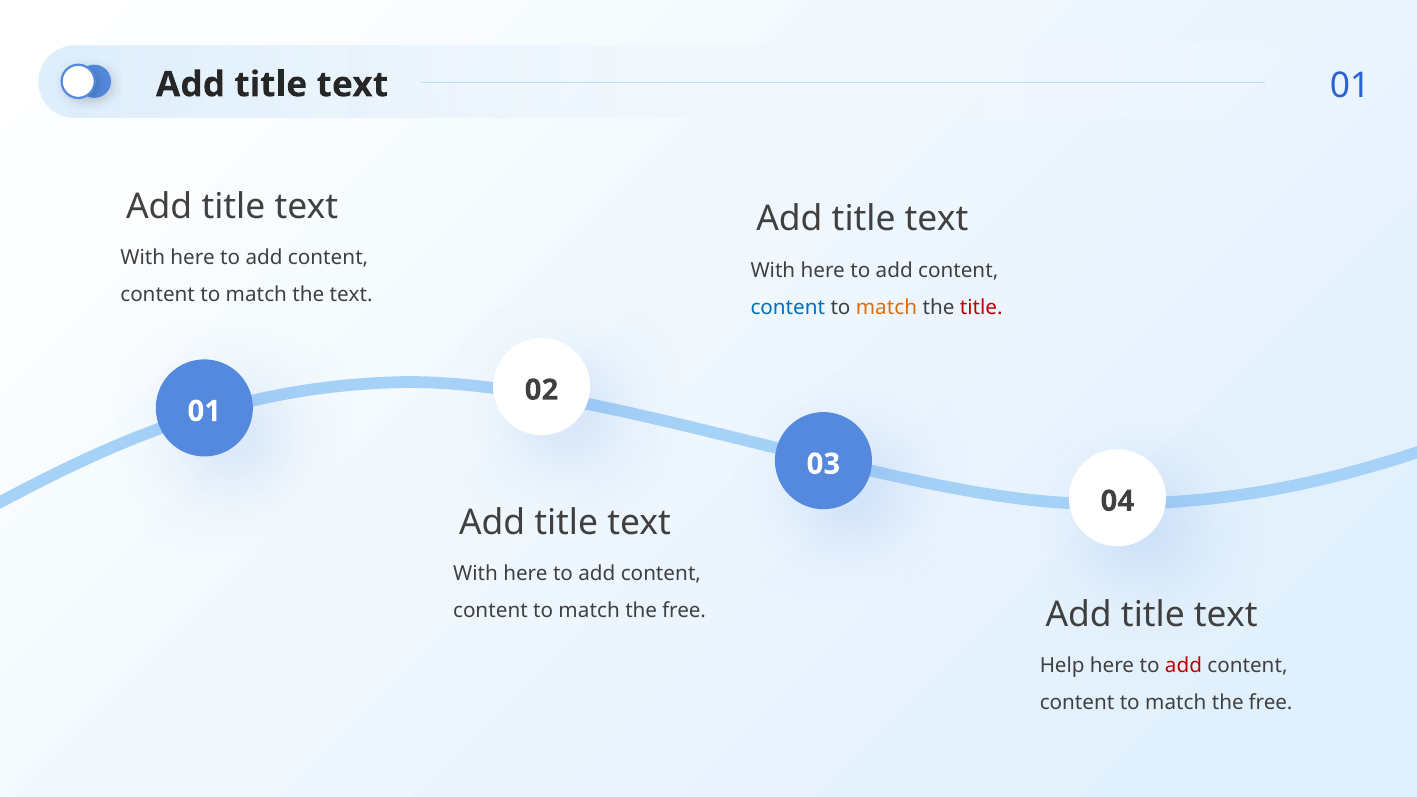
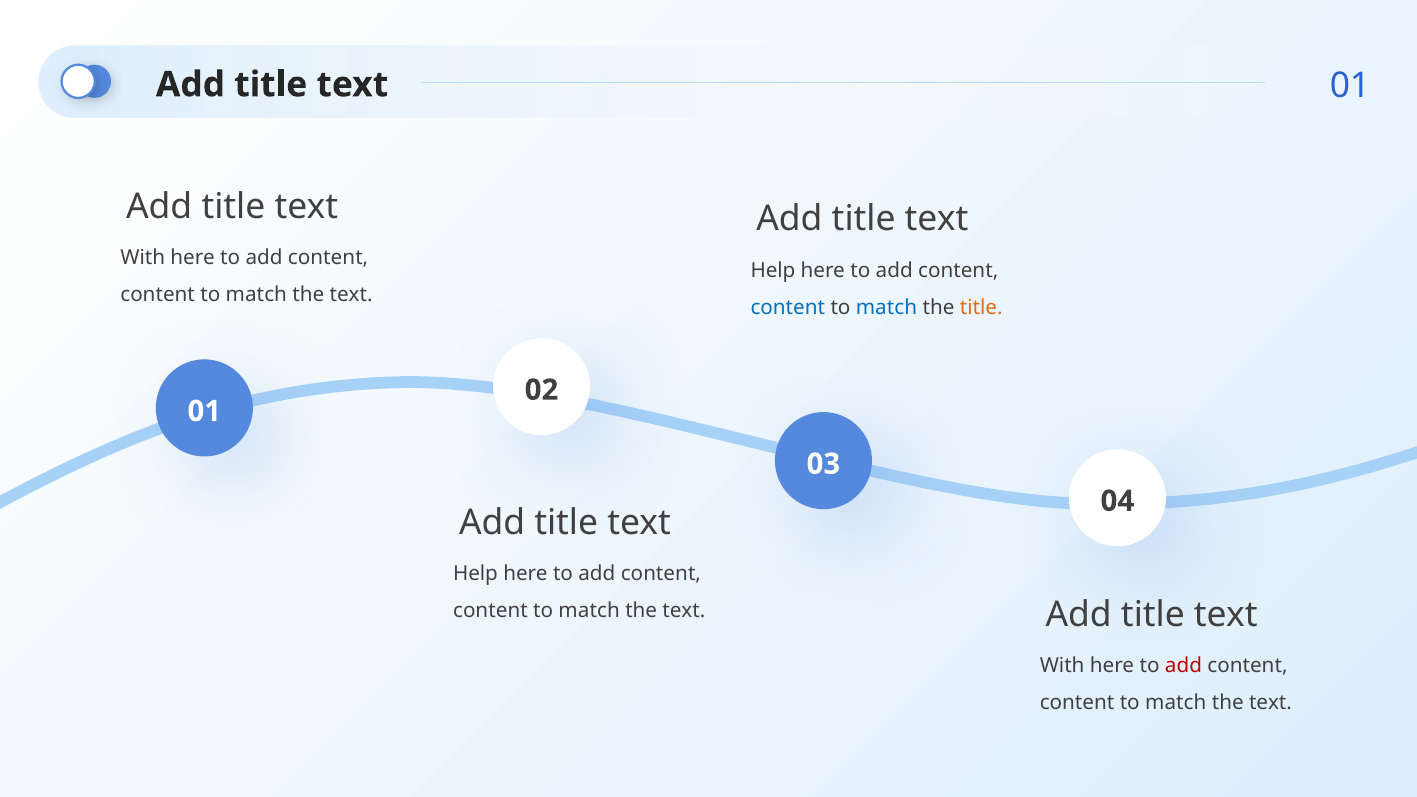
With: With -> Help (773, 270)
match colour: orange -> blue (886, 307)
title colour: red -> orange (981, 307)
With: With -> Help (476, 574)
free: free -> text (684, 611)
Help: Help -> With (1062, 666)
free: free -> text (1270, 703)
